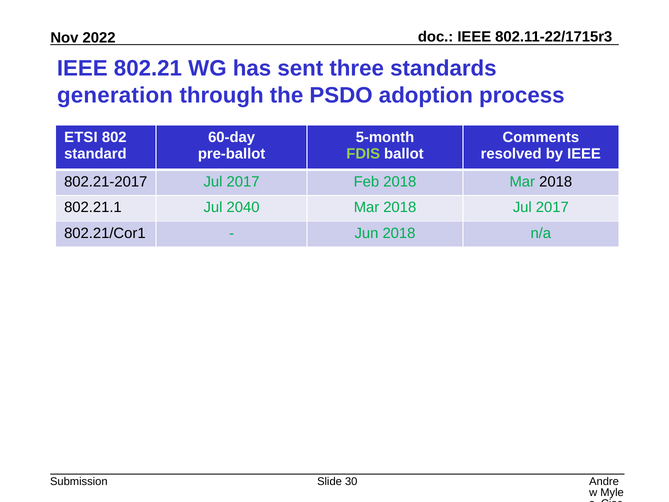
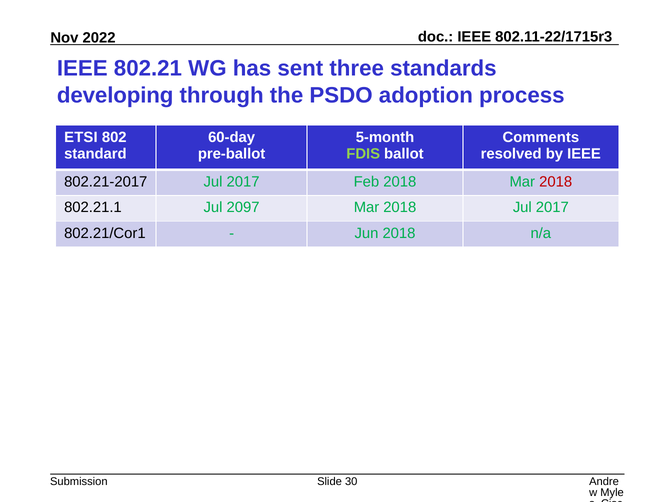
generation: generation -> developing (115, 95)
2018 colour: black -> red (556, 182)
2040: 2040 -> 2097 (243, 207)
